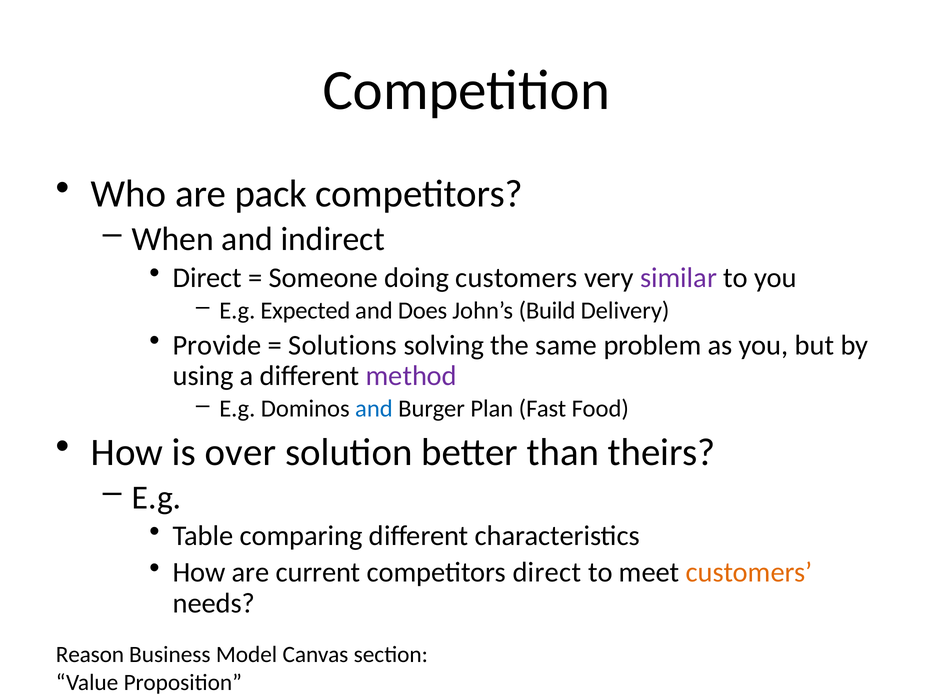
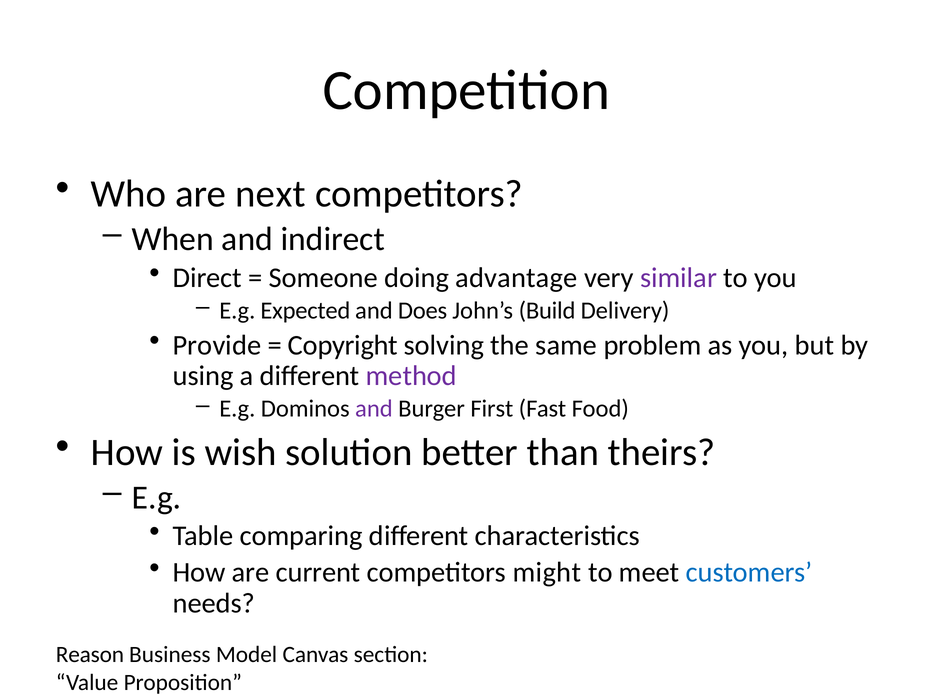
pack: pack -> next (270, 194)
doing customers: customers -> advantage (516, 278)
Solutions: Solutions -> Copyright (343, 345)
and colour: blue -> purple (374, 409)
Plan: Plan -> First (492, 409)
over: over -> wish (241, 452)
competitors direct: direct -> might (547, 572)
customers colour: orange -> blue (749, 572)
